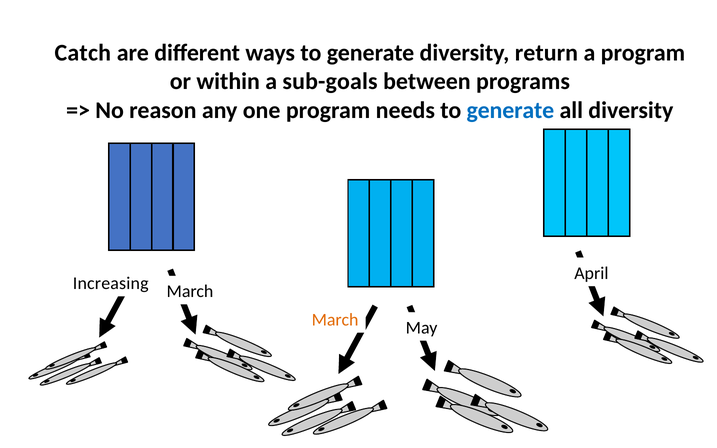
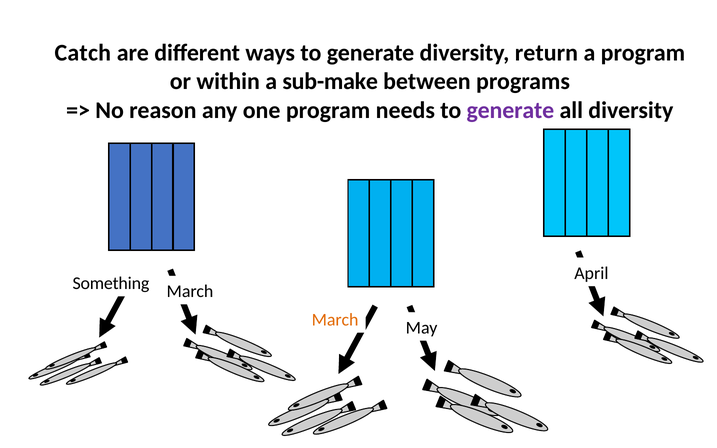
sub-goals: sub-goals -> sub-make (330, 82)
generate colour: blue -> purple (510, 110)
Increasing: Increasing -> Something (111, 283)
